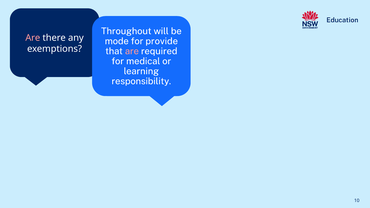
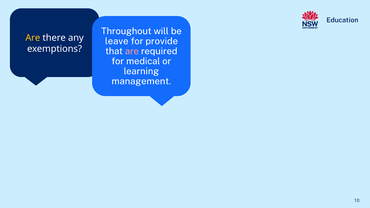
Are colour: pink -> yellow (33, 38)
mode: mode -> leave (117, 41)
responsibility: responsibility -> management (141, 81)
